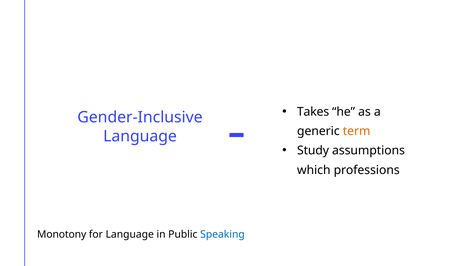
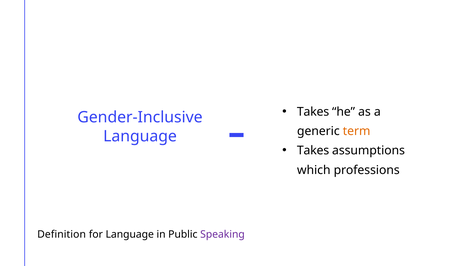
Study: Study -> Takes (313, 151)
Monotony: Monotony -> Definition (62, 234)
Speaking colour: blue -> purple (222, 234)
